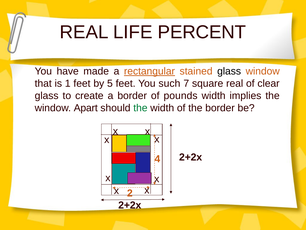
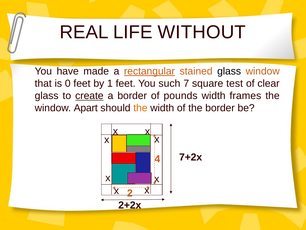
PERCENT: PERCENT -> WITHOUT (202, 32)
1: 1 -> 0 (68, 83)
5: 5 -> 1 (110, 83)
square real: real -> test (235, 83)
create underline: none -> present (89, 96)
implies: implies -> frames (245, 96)
the colour: green -> orange (140, 108)
4 2+2x: 2+2x -> 7+2x (191, 157)
